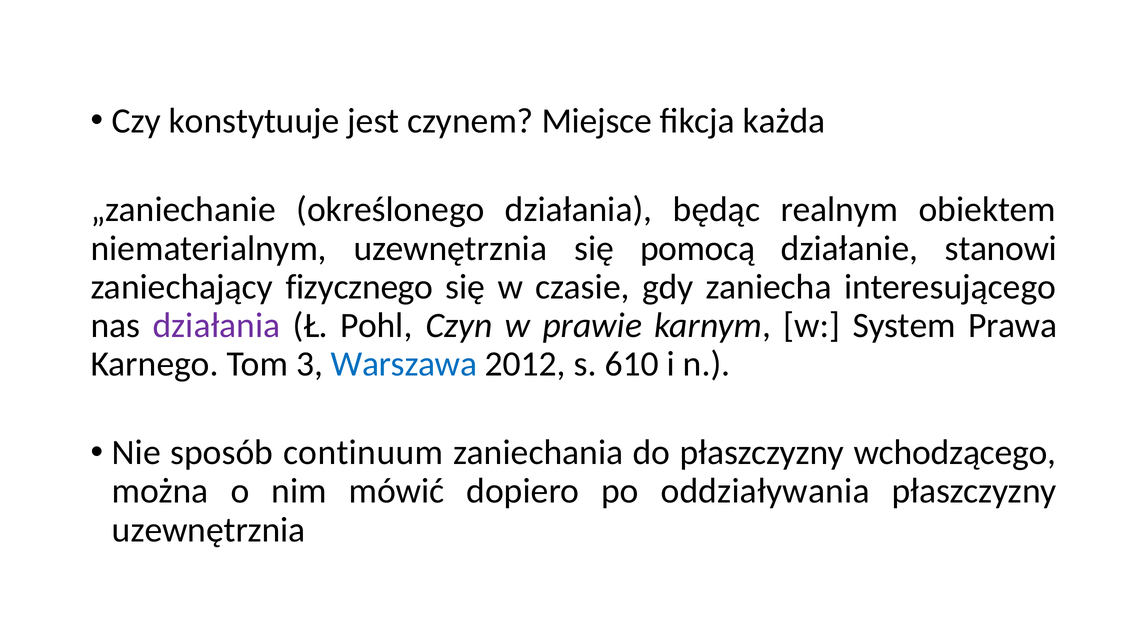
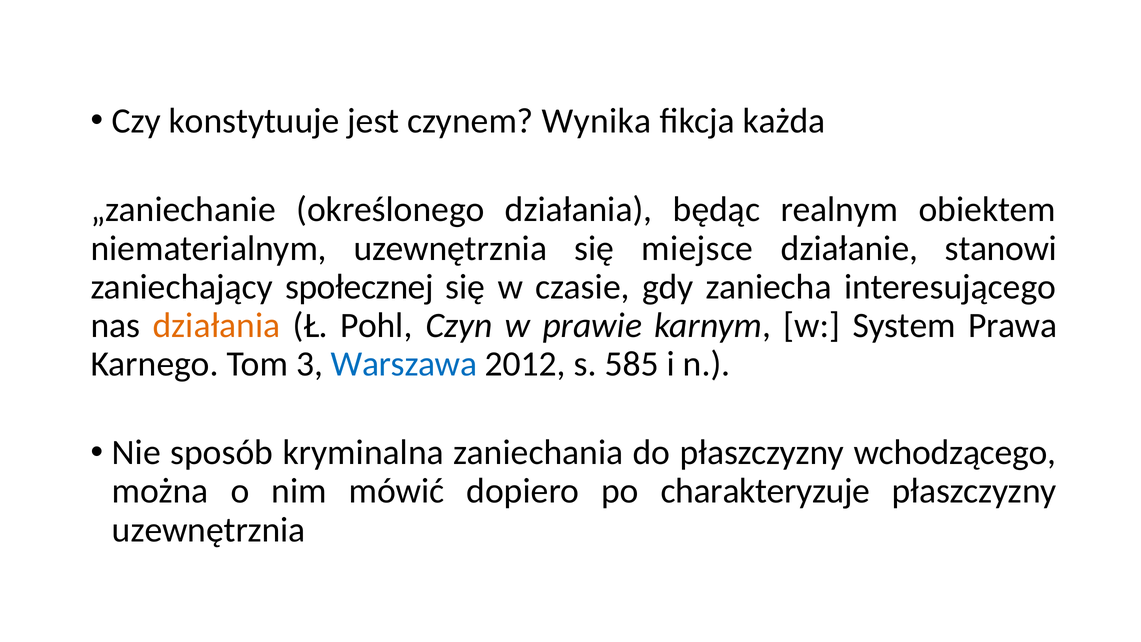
Miejsce: Miejsce -> Wynika (597, 121)
pomocą: pomocą -> miejsce (697, 248)
fizycznego: fizycznego -> społecznej (359, 287)
działania colour: purple -> orange (216, 325)
610: 610 -> 585 (632, 364)
continuum: continuum -> kryminalna (363, 453)
oddziaływania: oddziaływania -> charakteryzuje (765, 491)
